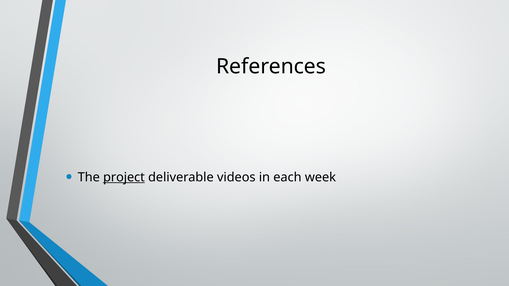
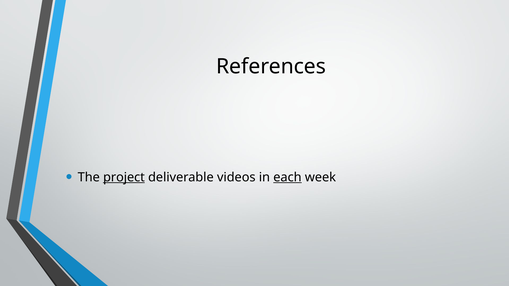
each underline: none -> present (287, 177)
